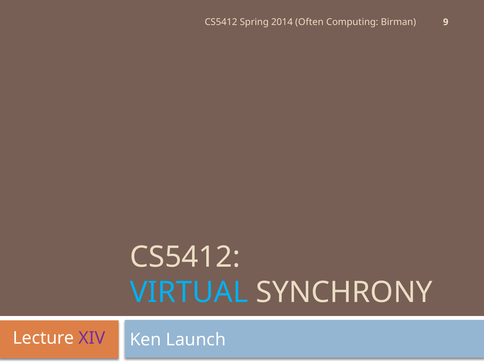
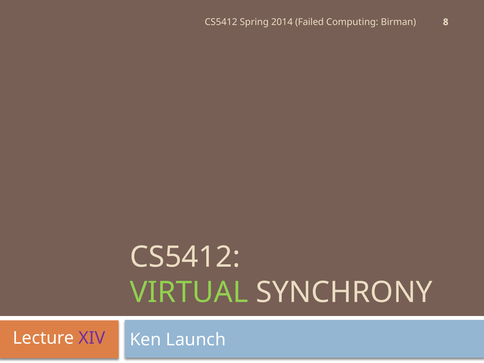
Often: Often -> Failed (310, 22)
9: 9 -> 8 (446, 22)
VIRTUAL colour: light blue -> light green (189, 292)
